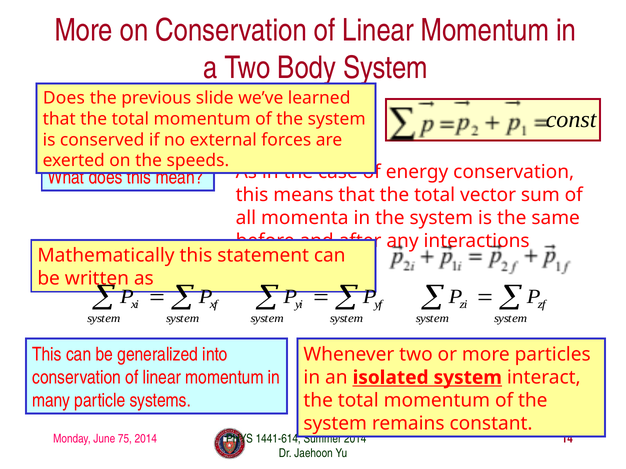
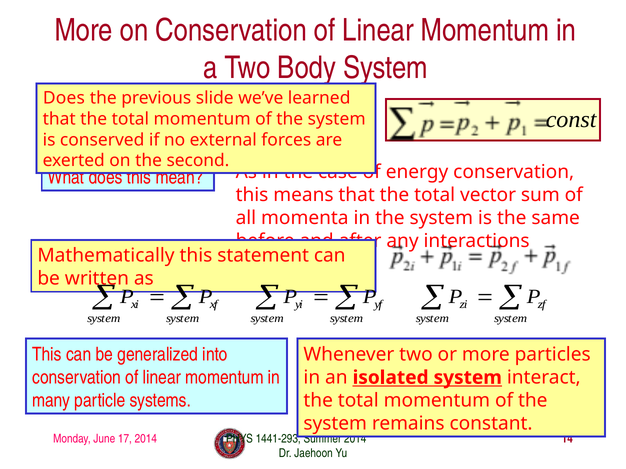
speeds: speeds -> second (198, 161)
75: 75 -> 17 (125, 439)
1441-614: 1441-614 -> 1441-293 (278, 439)
